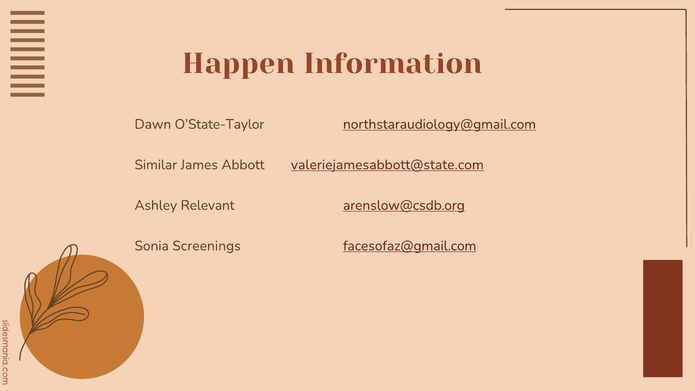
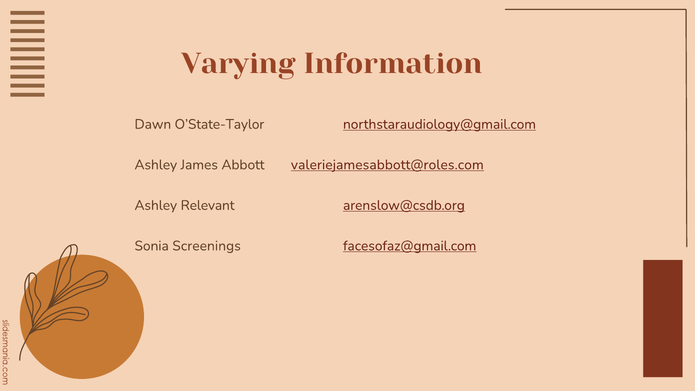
Happen: Happen -> Varying (239, 64)
Similar: Similar -> Ashley (156, 165)
valeriejamesabbott@state.com: valeriejamesabbott@state.com -> valeriejamesabbott@roles.com (387, 165)
